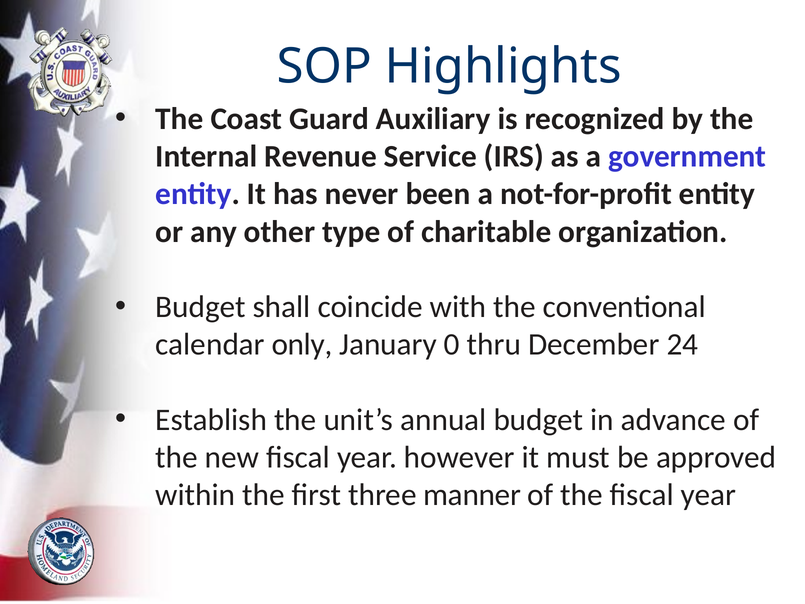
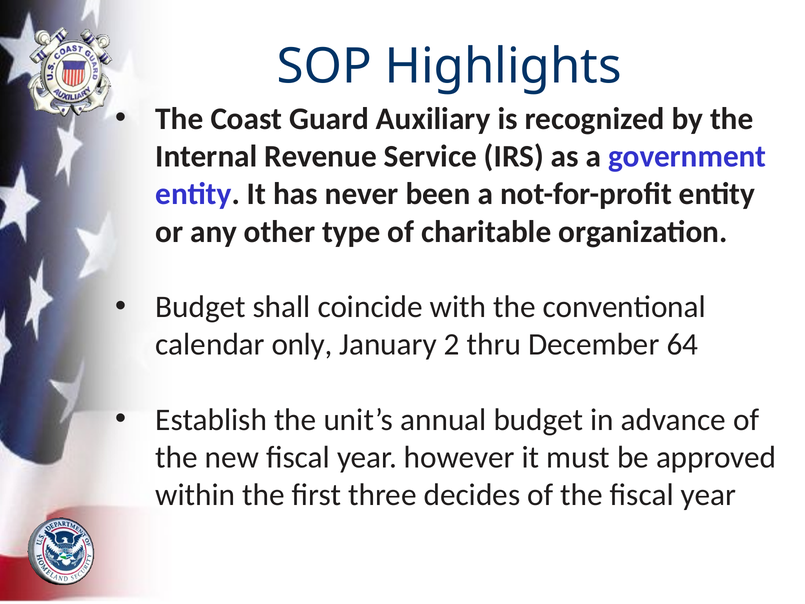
0: 0 -> 2 (452, 344)
24: 24 -> 64 (682, 344)
manner: manner -> decides (472, 495)
